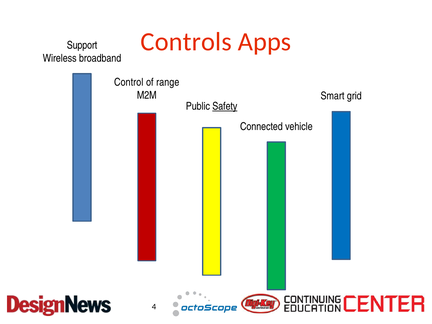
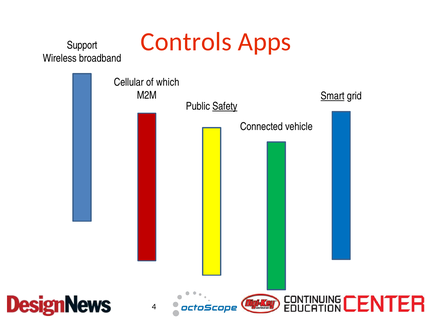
Control: Control -> Cellular (129, 82)
range: range -> which (168, 82)
Smart underline: none -> present (333, 96)
